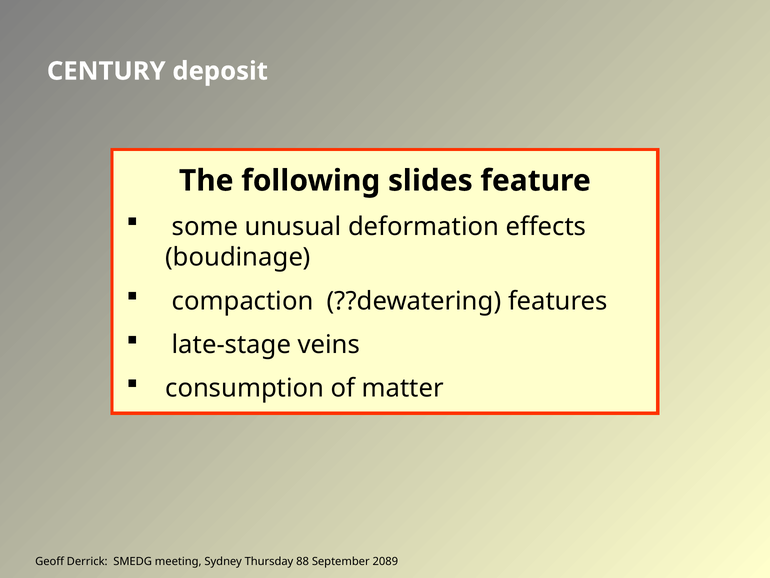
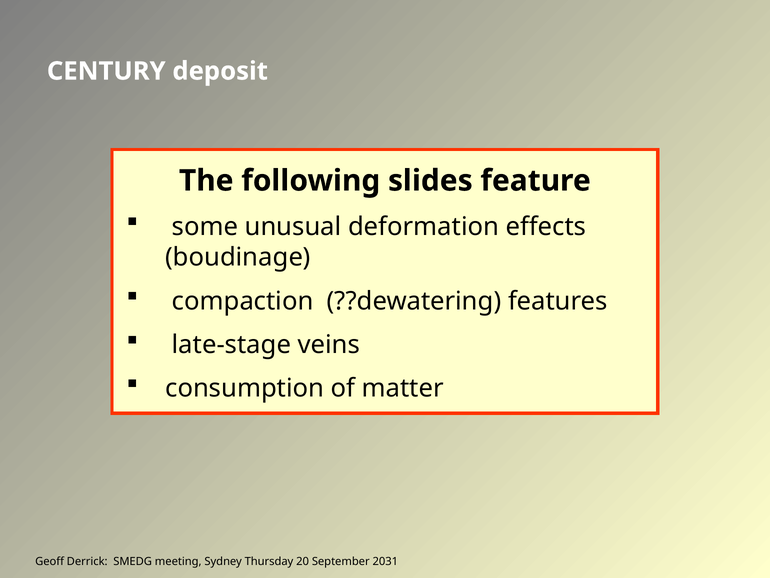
88: 88 -> 20 (303, 561)
2089: 2089 -> 2031 (385, 561)
